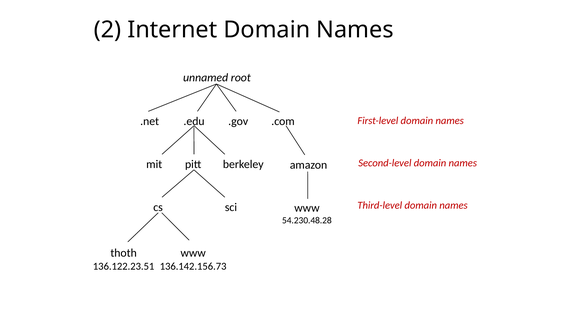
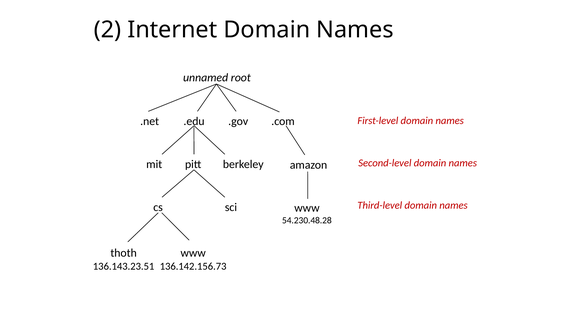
136.122.23.51: 136.122.23.51 -> 136.143.23.51 (124, 266)
